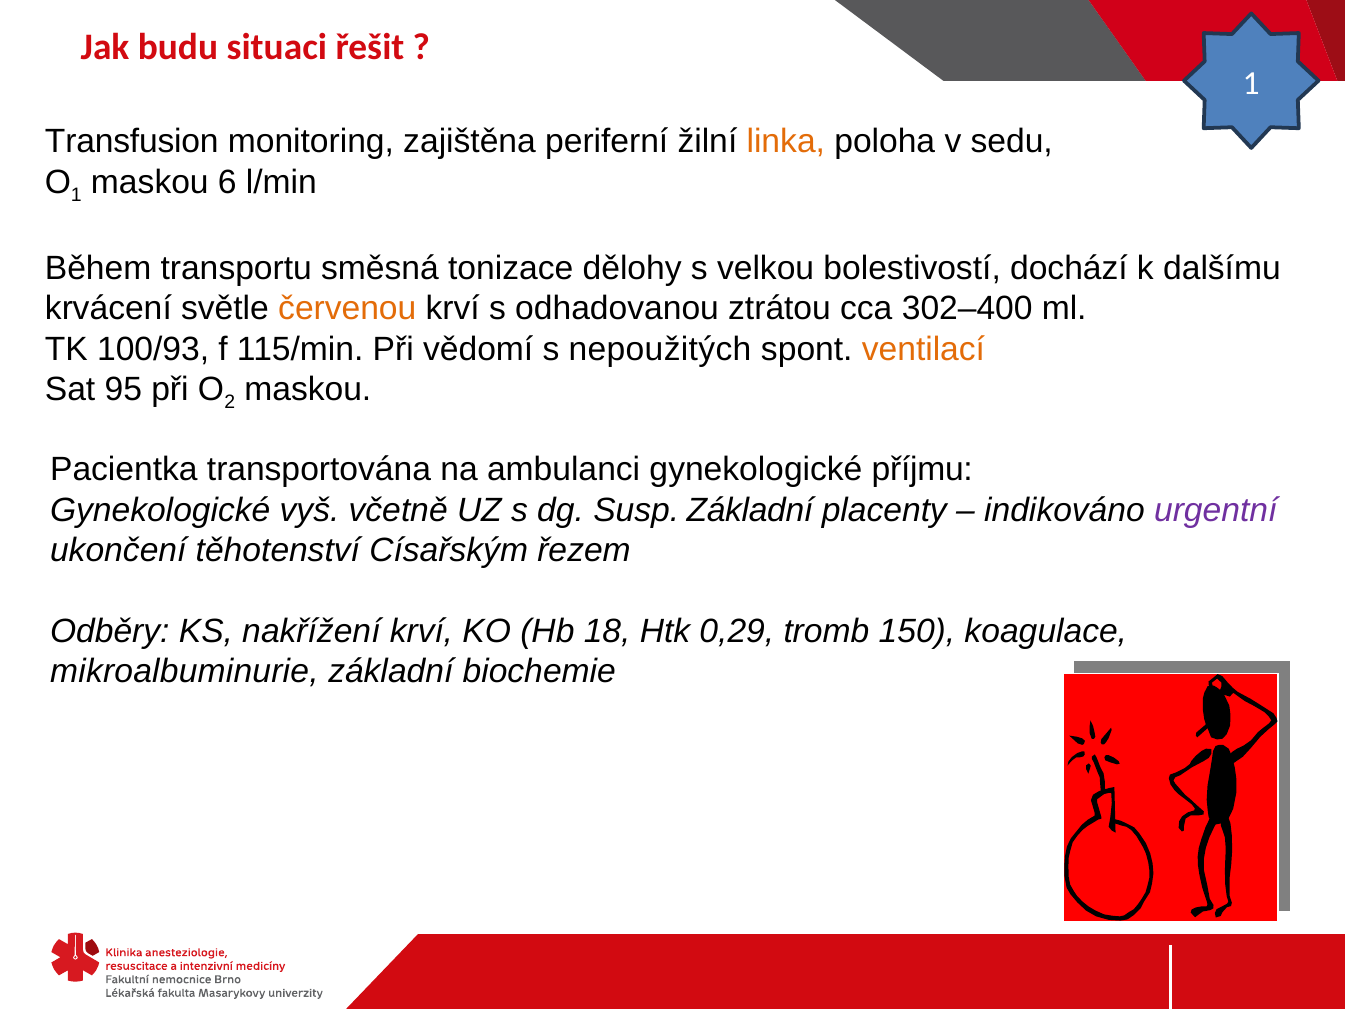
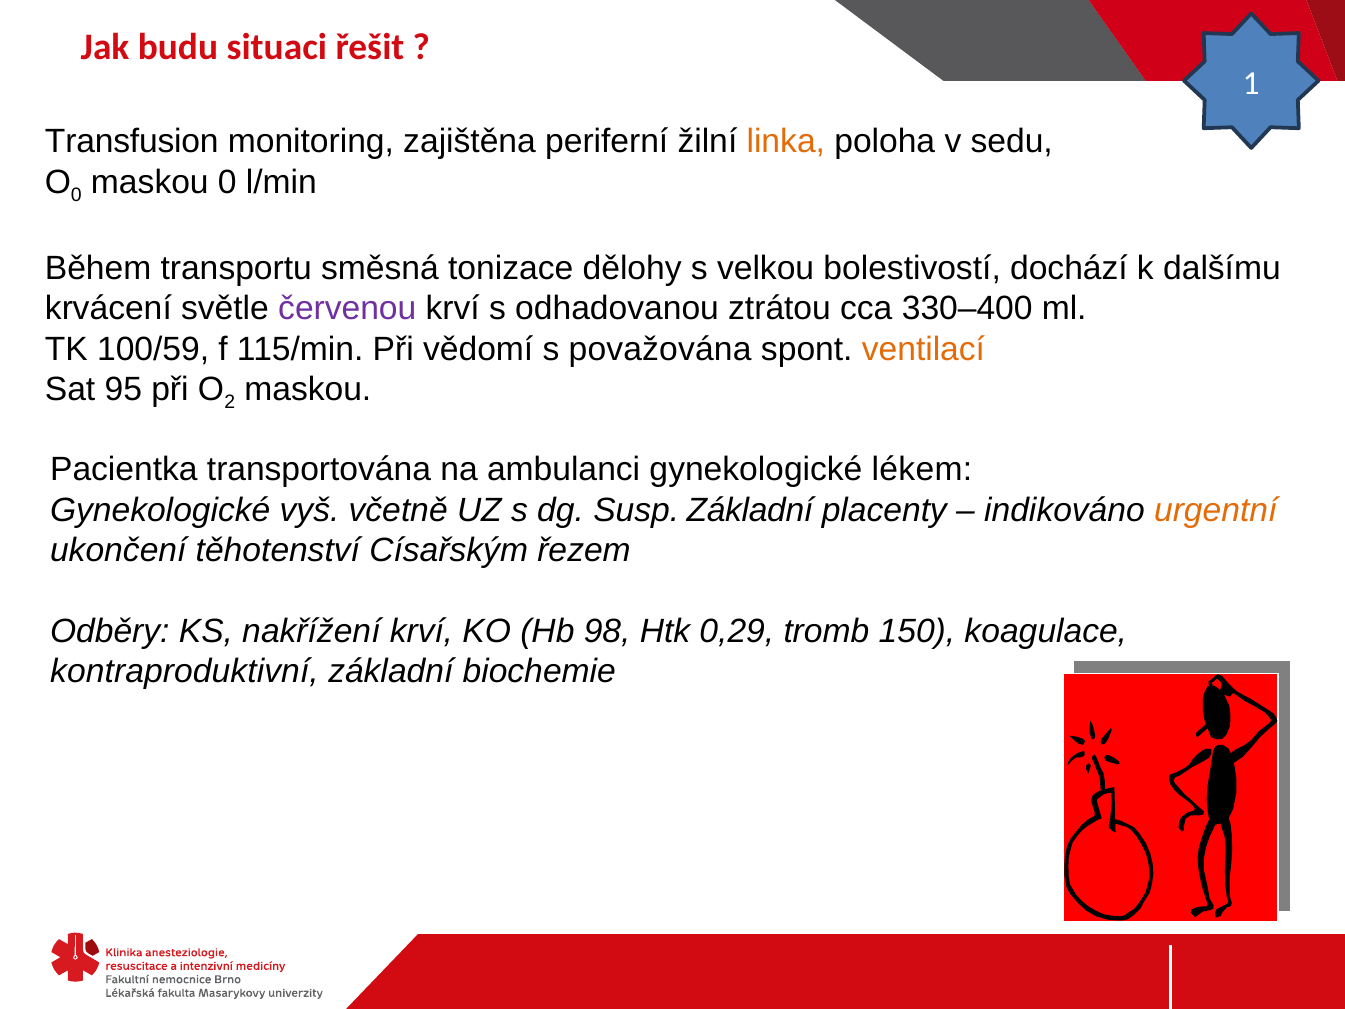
1: 1 -> 0 (76, 195)
maskou 6: 6 -> 0 (227, 182)
červenou colour: orange -> purple (347, 308)
302–400: 302–400 -> 330–400 (967, 308)
100/93: 100/93 -> 100/59 (153, 349)
nepoužitých: nepoužitých -> považována (660, 349)
příjmu: příjmu -> lékem (922, 470)
urgentní colour: purple -> orange (1216, 510)
18: 18 -> 98 (607, 631)
mikroalbuminurie: mikroalbuminurie -> kontraproduktivní (184, 671)
